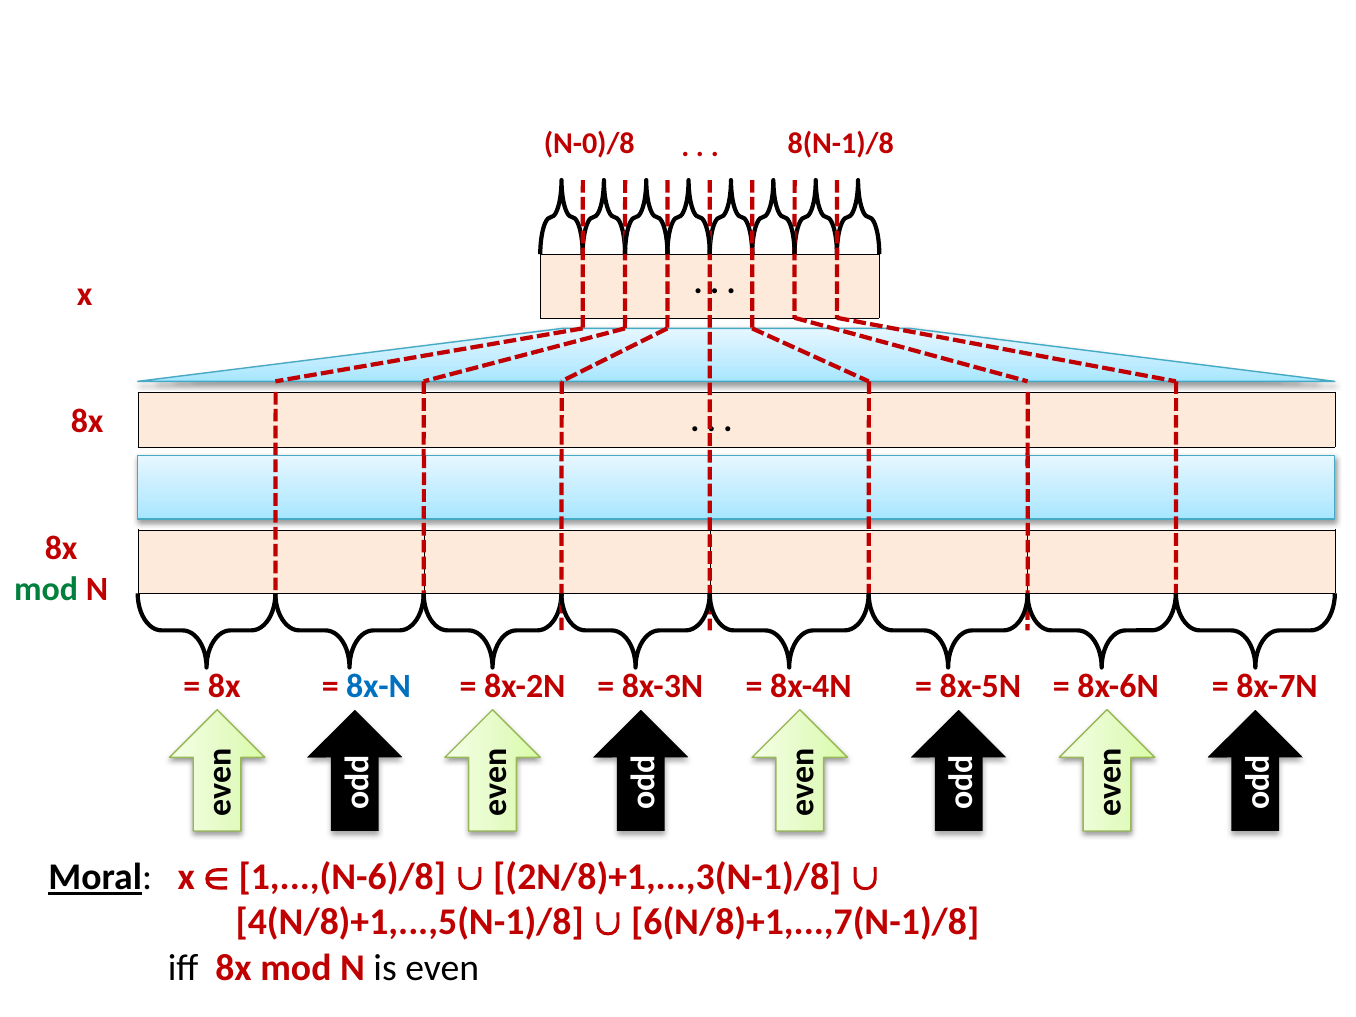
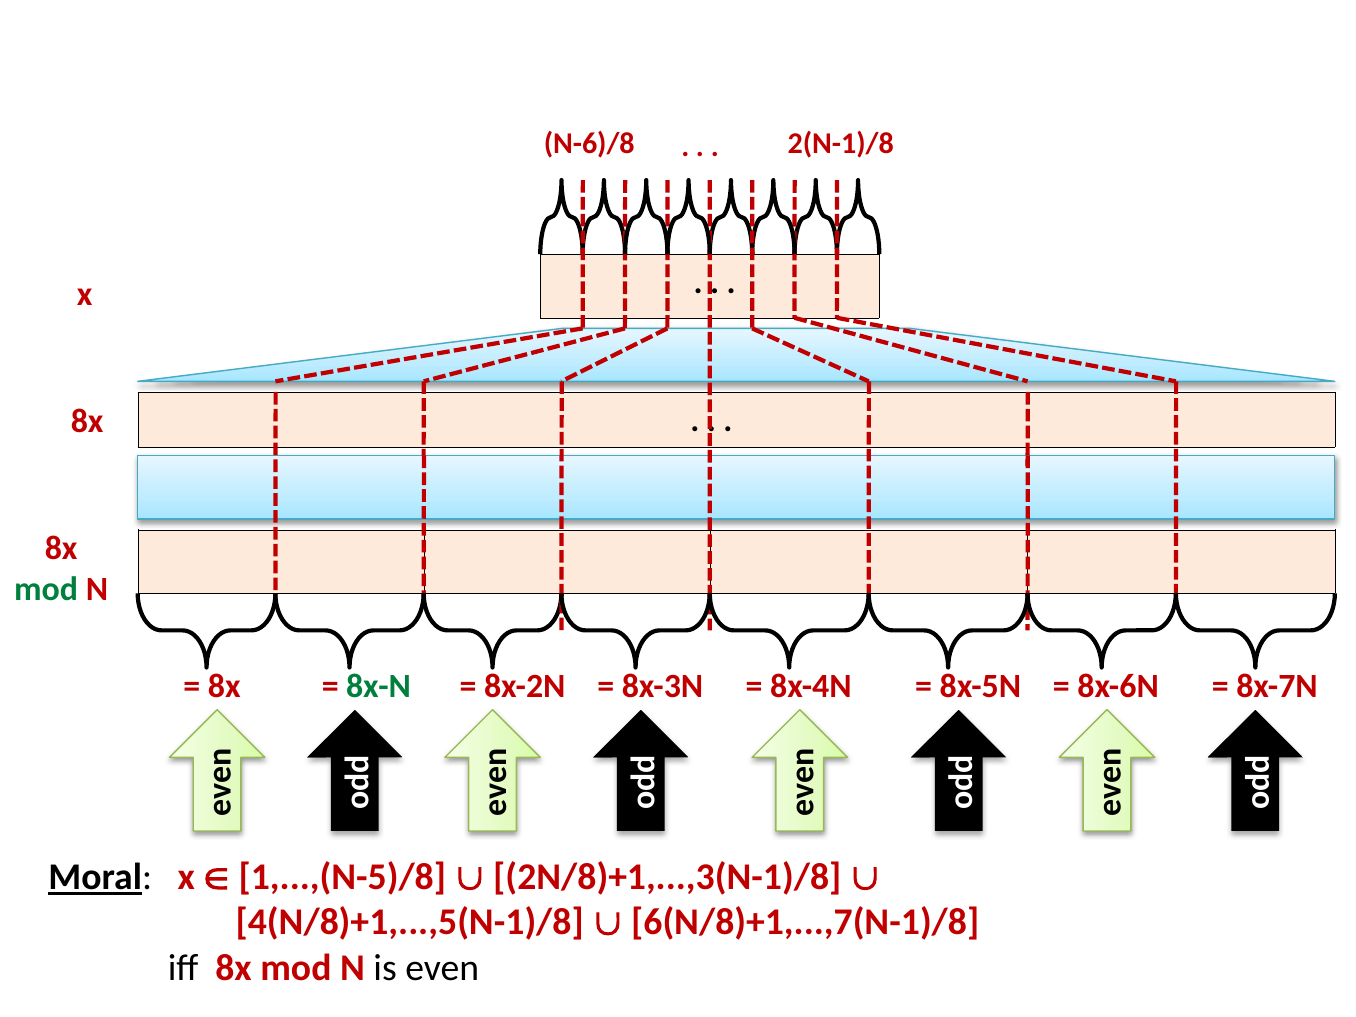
N-0)/8: N-0)/8 -> N-6)/8 (589, 143)
8(N-1)/8: 8(N-1)/8 -> 2(N-1)/8 (841, 143)
8x-N colour: blue -> green (379, 686)
1,...,(N-6)/8: 1,...,(N-6)/8 -> 1,...,(N-5)/8 (342, 877)
